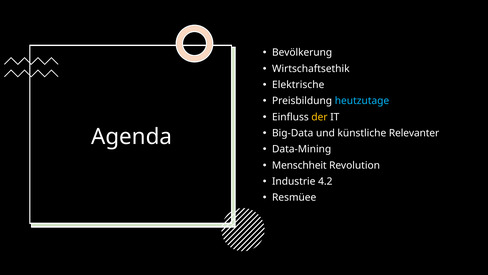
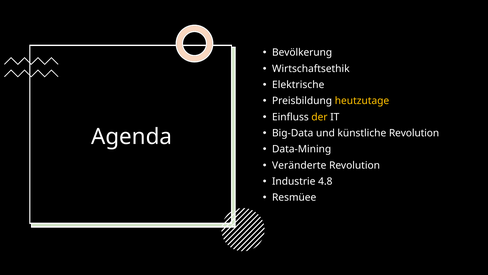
heutzutage colour: light blue -> yellow (362, 101)
künstliche Relevanter: Relevanter -> Revolution (414, 133)
Menschheit: Menschheit -> Veränderte (299, 165)
4.2: 4.2 -> 4.8 (325, 181)
